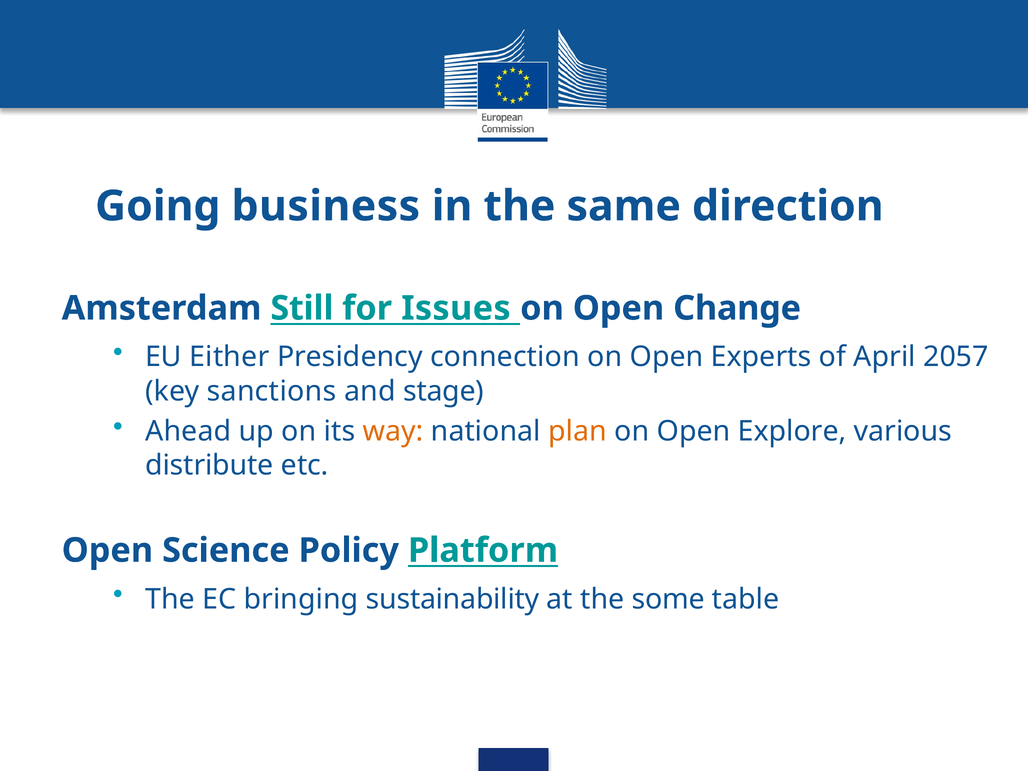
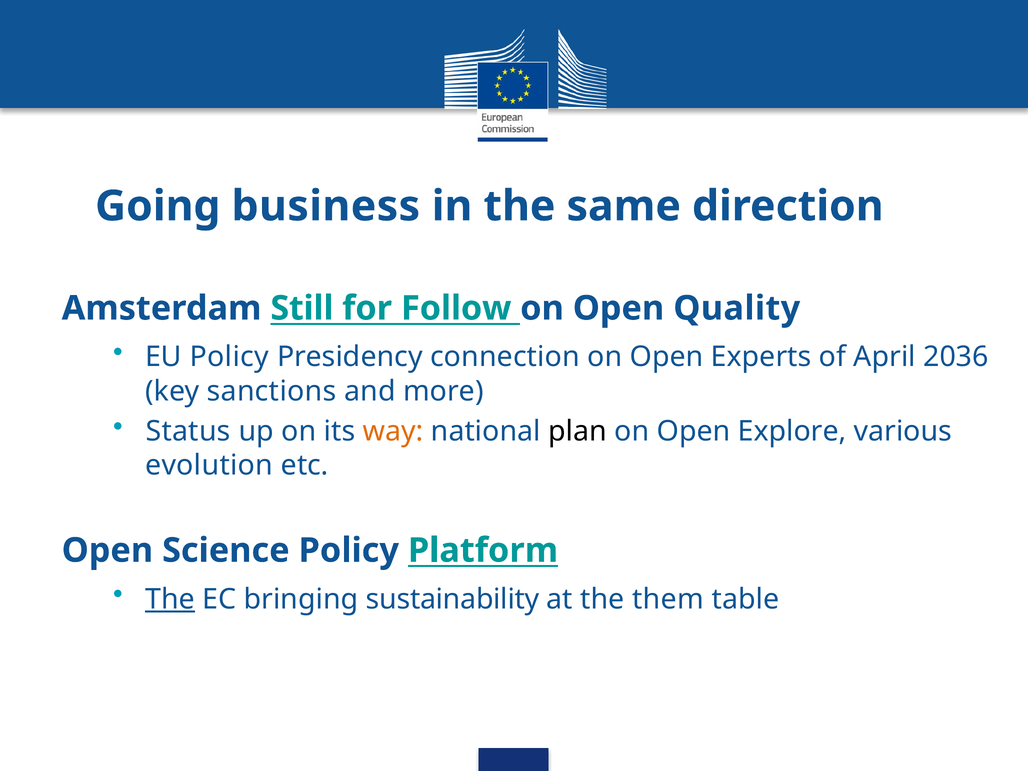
Issues: Issues -> Follow (456, 308)
Change: Change -> Quality (737, 308)
EU Either: Either -> Policy (229, 357)
2057: 2057 -> 2036 (956, 357)
stage: stage -> more (443, 391)
Ahead: Ahead -> Status (188, 431)
plan colour: orange -> black (578, 431)
distribute: distribute -> evolution (209, 466)
The underline: none -> present (170, 599)
some: some -> them (668, 599)
